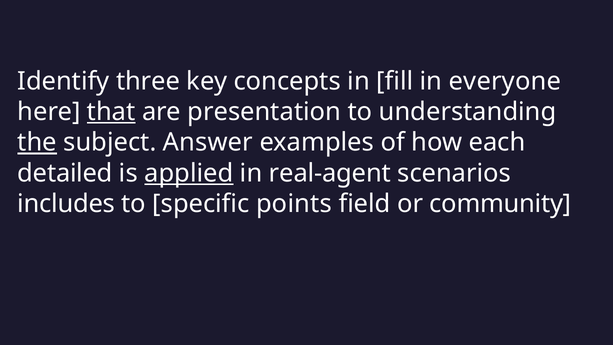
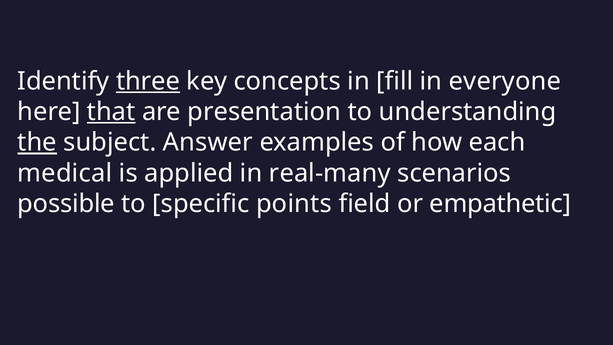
three underline: none -> present (148, 81)
detailed: detailed -> medical (65, 173)
applied underline: present -> none (189, 173)
real-agent: real-agent -> real-many (330, 173)
includes: includes -> possible (66, 204)
community: community -> empathetic (500, 204)
